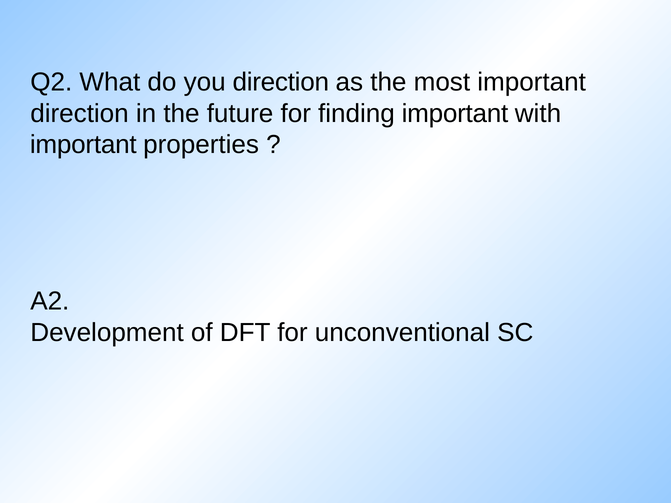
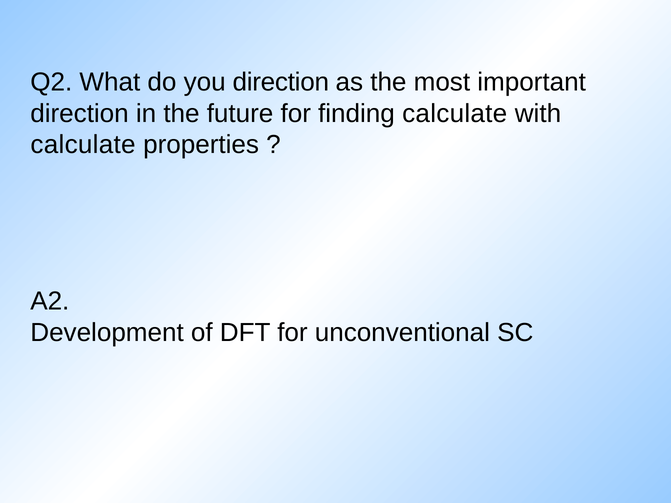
finding important: important -> calculate (455, 113)
important: important -> calculate (83, 145)
